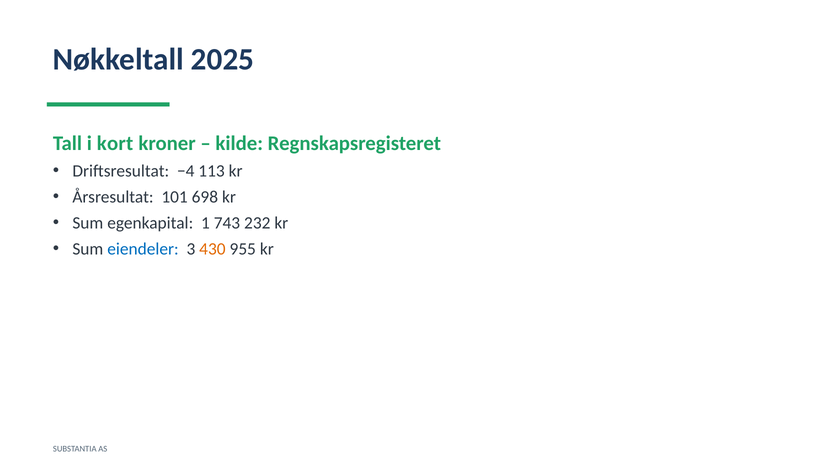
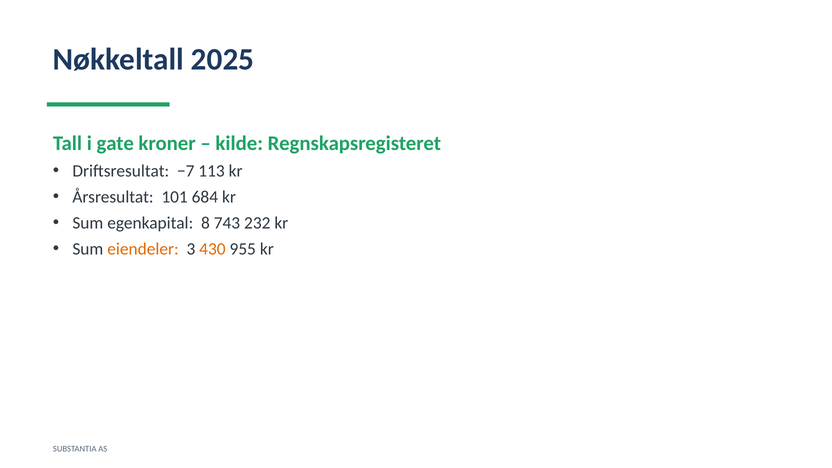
kort: kort -> gate (115, 143)
−4: −4 -> −7 (186, 171)
698: 698 -> 684 (205, 197)
1: 1 -> 8 (205, 223)
eiendeler colour: blue -> orange (143, 249)
